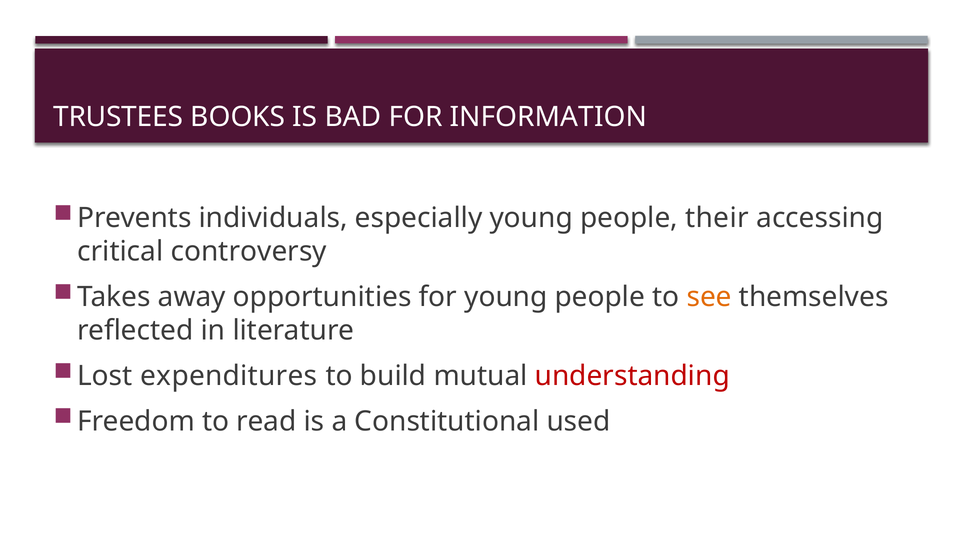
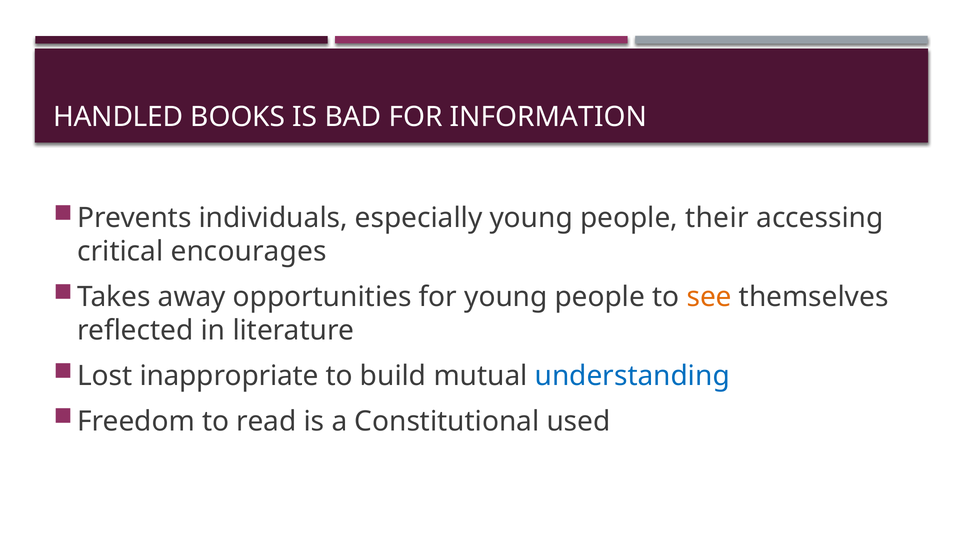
TRUSTEES: TRUSTEES -> HANDLED (118, 117)
controversy: controversy -> encourages (249, 251)
expenditures: expenditures -> inappropriate (229, 376)
understanding colour: red -> blue (632, 376)
